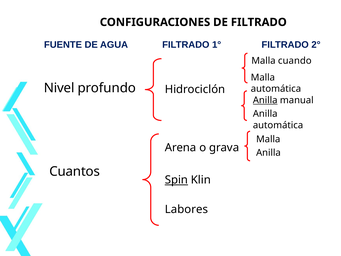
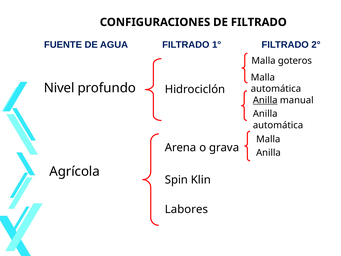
cuando: cuando -> goteros (295, 61)
Cuantos: Cuantos -> Agrícola (75, 171)
Spin underline: present -> none (176, 180)
